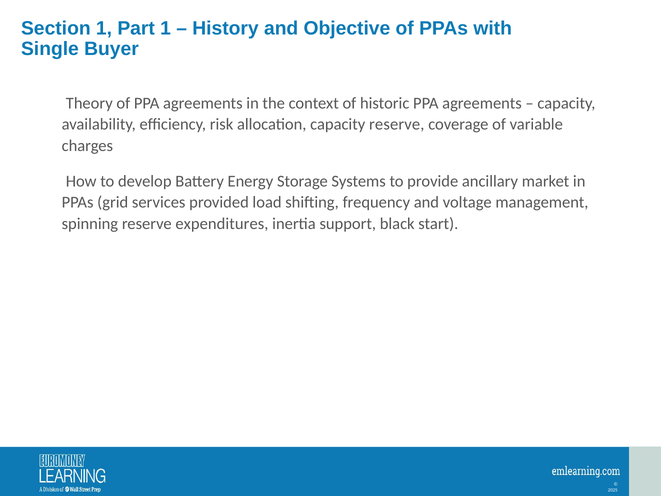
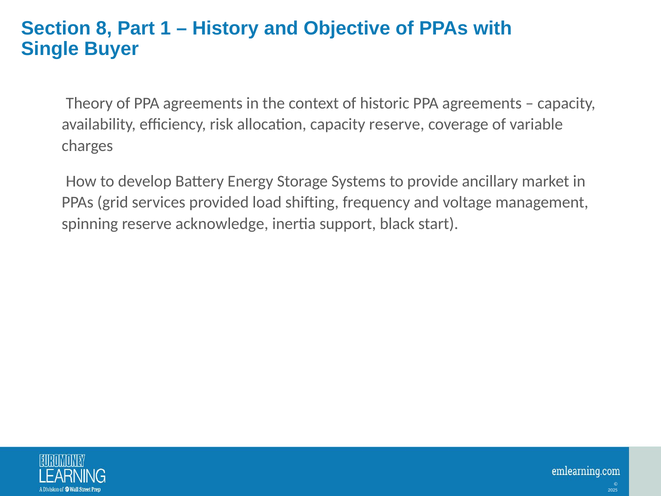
Section 1: 1 -> 8 (104, 28)
expenditures: expenditures -> acknowledge (222, 223)
